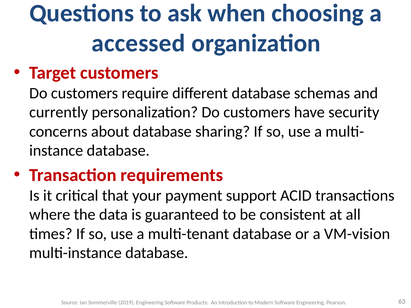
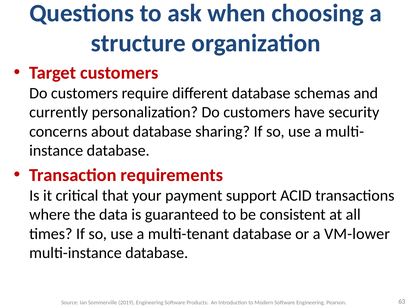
accessed: accessed -> structure (138, 43)
VM-vision: VM-vision -> VM-lower (357, 234)
